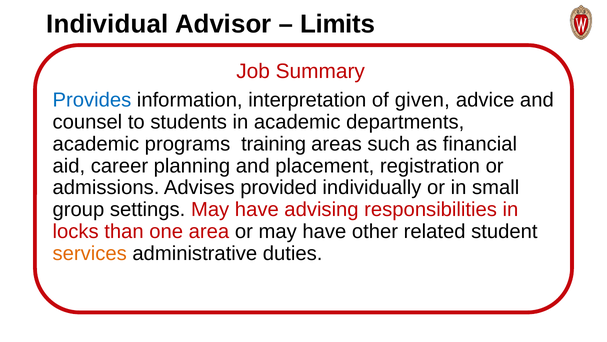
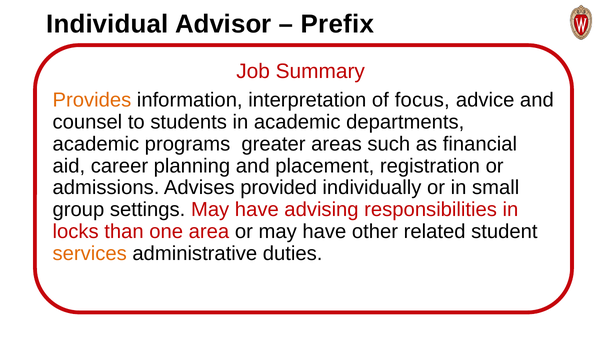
Limits: Limits -> Prefix (337, 24)
Provides colour: blue -> orange (92, 100)
given: given -> focus (422, 100)
training: training -> greater (274, 144)
